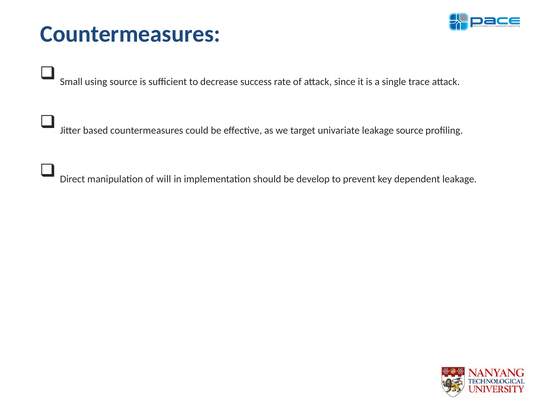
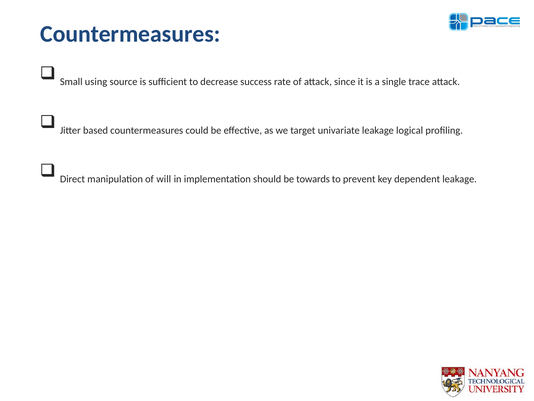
leakage source: source -> logical (410, 130)
develop: develop -> towards (313, 179)
